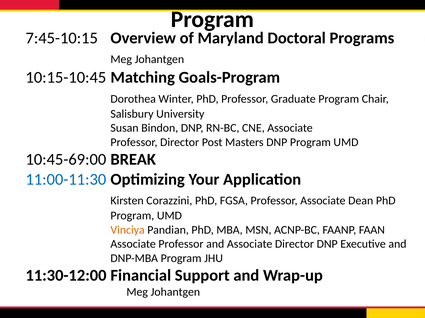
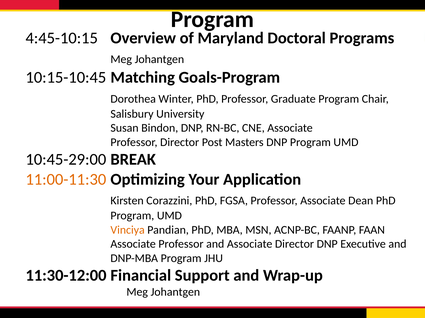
7:45-10:15: 7:45-10:15 -> 4:45-10:15 (62, 38)
10:45-69:00: 10:45-69:00 -> 10:45-29:00 (66, 160)
11:00-11:30 colour: blue -> orange (66, 180)
